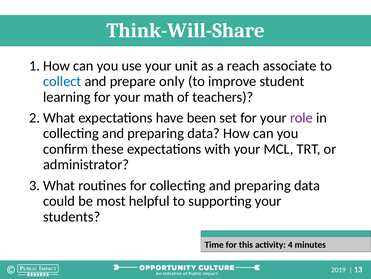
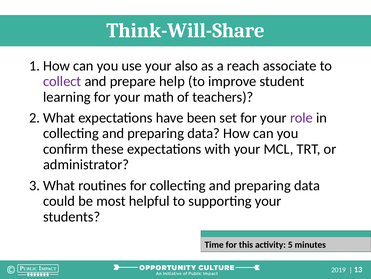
unit: unit -> also (186, 66)
collect colour: blue -> purple (62, 81)
only: only -> help (172, 81)
4: 4 -> 5 (290, 244)
